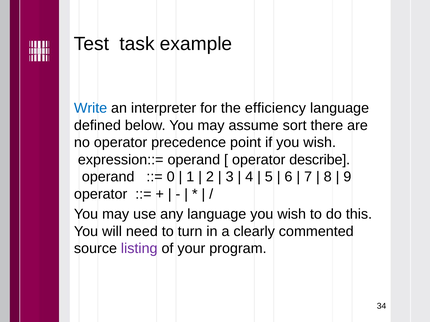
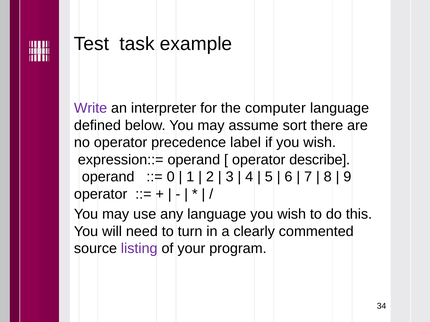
Write colour: blue -> purple (91, 108)
efficiency: efficiency -> computer (275, 108)
point: point -> label (246, 143)
